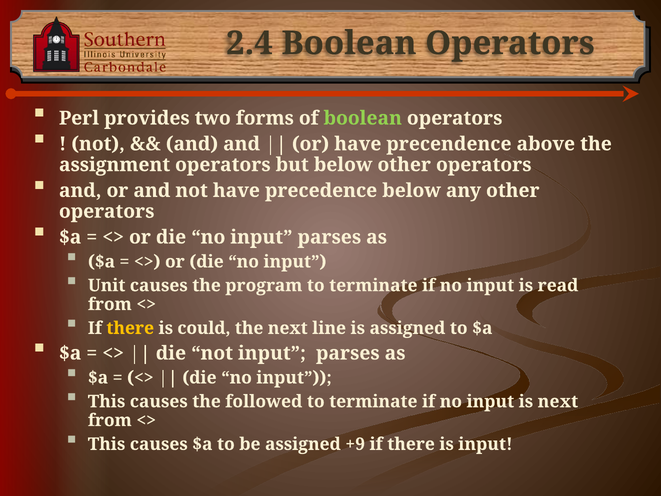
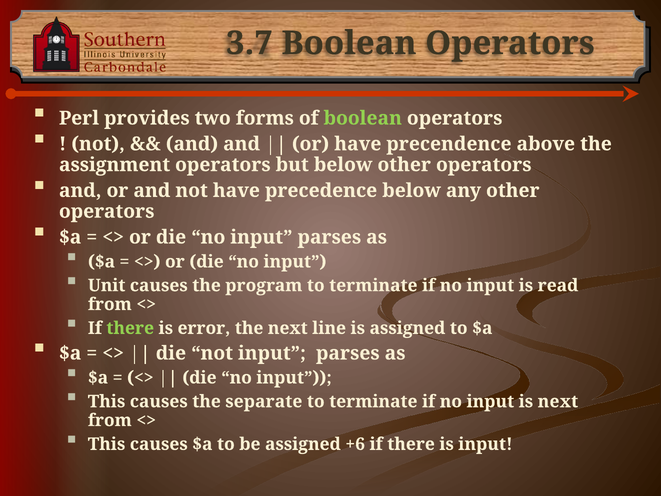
2.4: 2.4 -> 3.7 (249, 43)
there colour: yellow -> light green (130, 328)
could: could -> error (204, 328)
followed: followed -> separate (264, 401)
+9: +9 -> +6 (355, 444)
